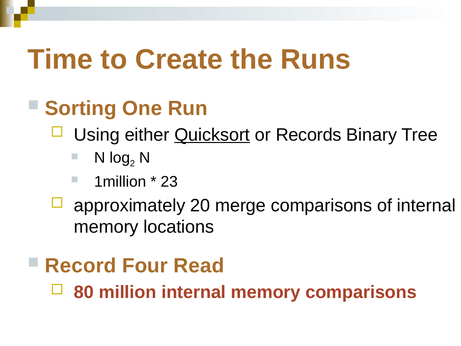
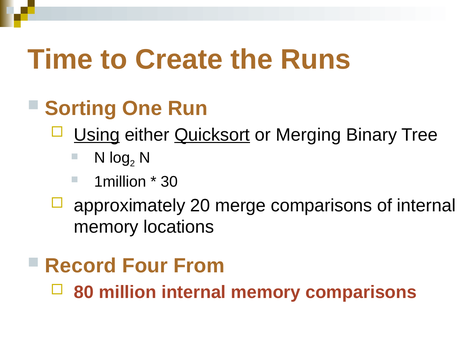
Using underline: none -> present (97, 135)
Records: Records -> Merging (308, 135)
23: 23 -> 30 (169, 182)
Read: Read -> From (199, 266)
